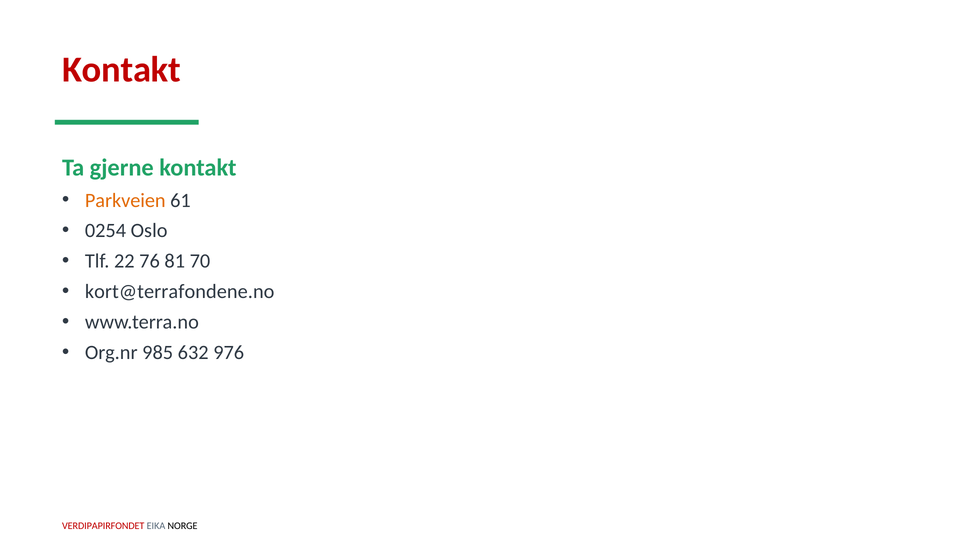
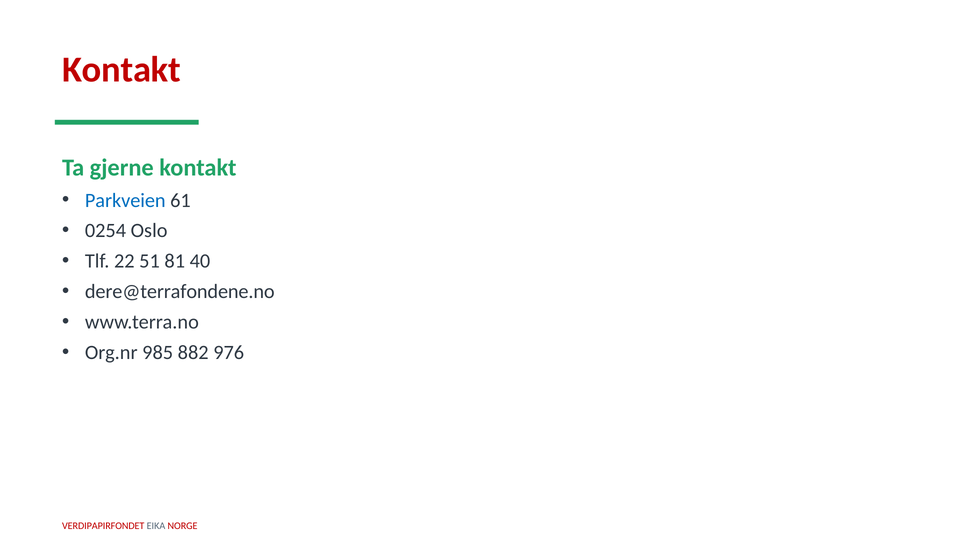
Parkveien colour: orange -> blue (125, 200)
76: 76 -> 51 (150, 261)
70: 70 -> 40 (200, 261)
kort@terrafondene.no: kort@terrafondene.no -> dere@terrafondene.no (180, 292)
632: 632 -> 882 (193, 353)
NORGE colour: black -> red (183, 526)
